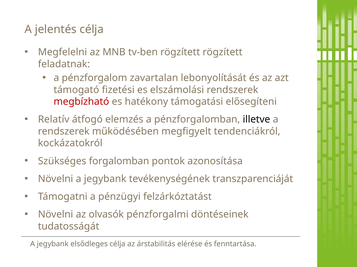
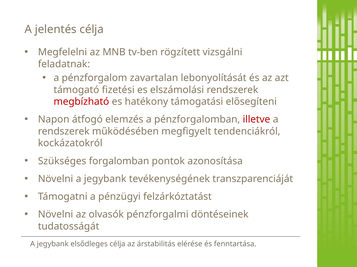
rögzített rögzített: rögzített -> vizsgálni (222, 52)
Relatív: Relatív -> Napon (54, 120)
illetve colour: black -> red (256, 120)
